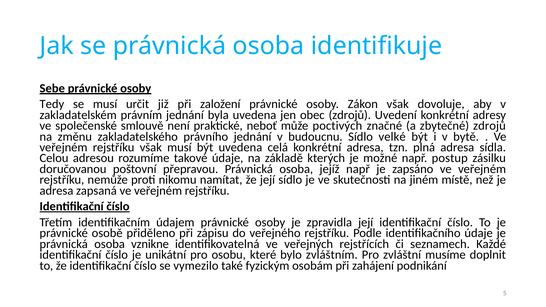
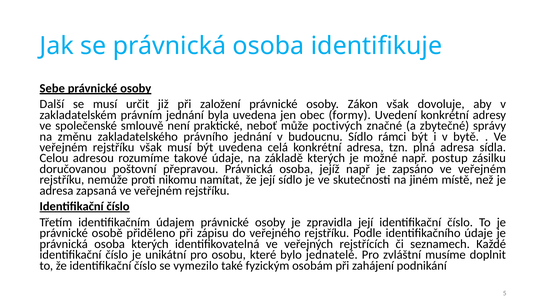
Tedy: Tedy -> Další (52, 104)
obec zdrojů: zdrojů -> formy (350, 115)
zbytečné zdrojů: zdrojů -> správy (490, 126)
velké: velké -> rámci (392, 137)
osoba vznikne: vznikne -> kterých (150, 244)
zvláštním: zvláštním -> jednatelé (332, 255)
